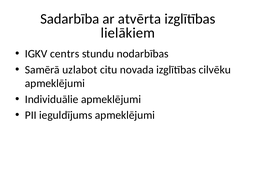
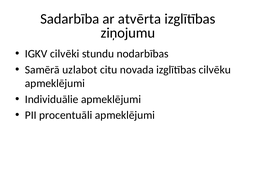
lielākiem: lielākiem -> ziņojumu (128, 33)
centrs: centrs -> cilvēki (65, 54)
ieguldījums: ieguldījums -> procentuāli (66, 115)
